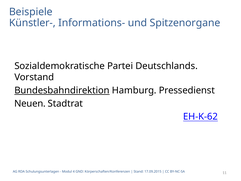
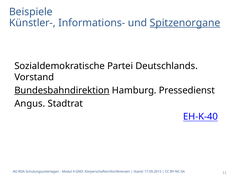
Spitzenorgane underline: none -> present (185, 23)
Neuen: Neuen -> Angus (30, 103)
EH-K-62: EH-K-62 -> EH-K-40 (200, 117)
